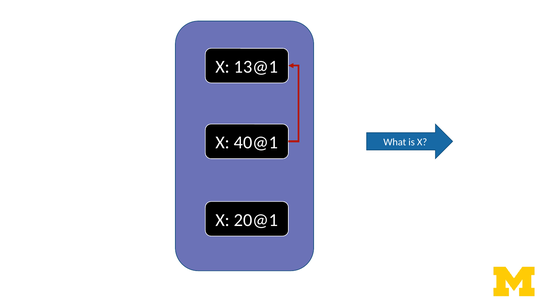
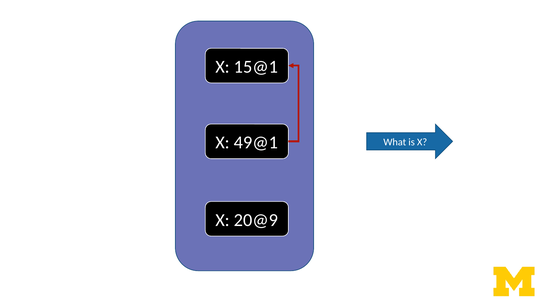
13@1: 13@1 -> 15@1 (256, 67)
40@1: 40@1 -> 49@1 (256, 142)
20@1: 20@1 -> 20@9 (256, 220)
